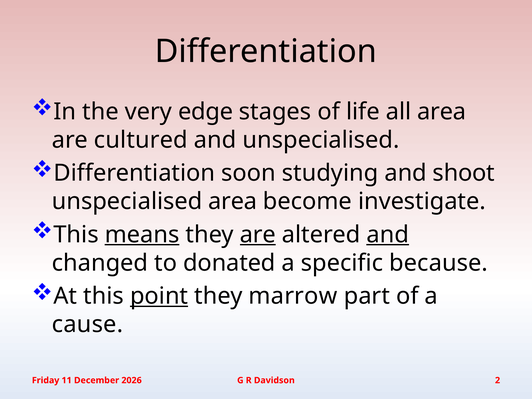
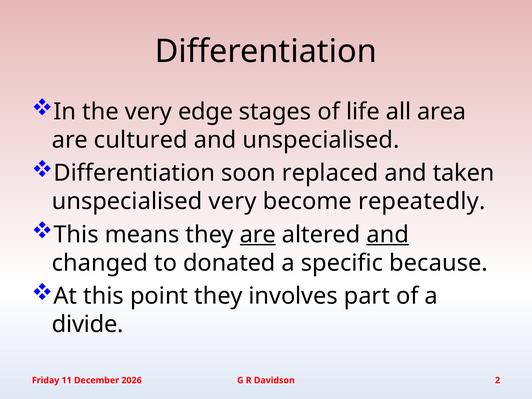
studying: studying -> replaced (330, 173)
shoot: shoot -> taken (464, 173)
unspecialised area: area -> very (233, 201)
investigate: investigate -> repeatedly (422, 201)
means underline: present -> none (142, 235)
point underline: present -> none (159, 296)
marrow: marrow -> involves (293, 296)
cause: cause -> divide (88, 324)
